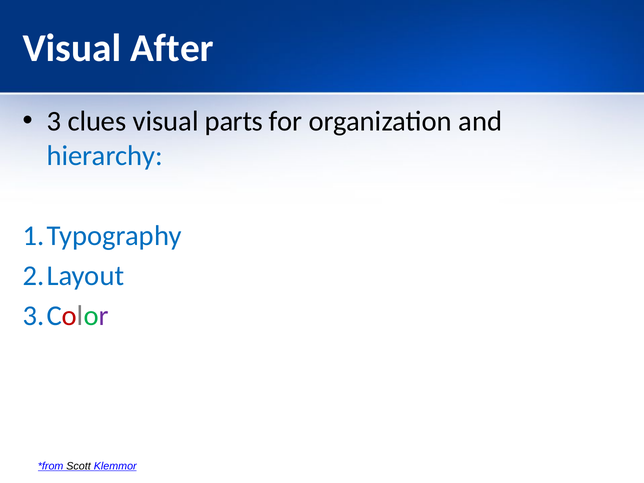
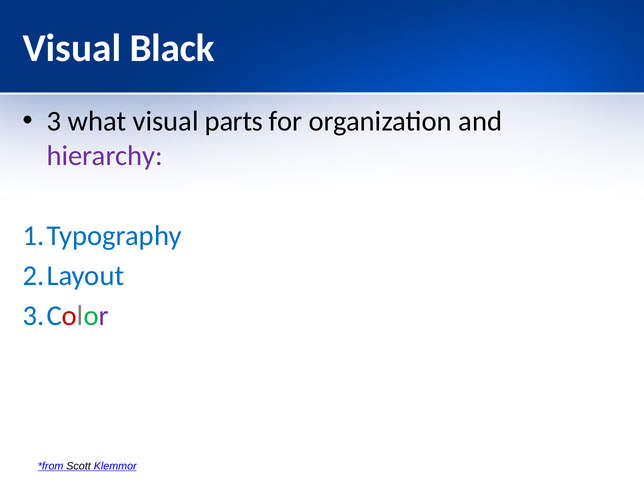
After: After -> Black (172, 48)
clues: clues -> what (97, 121)
hierarchy colour: blue -> purple (105, 156)
